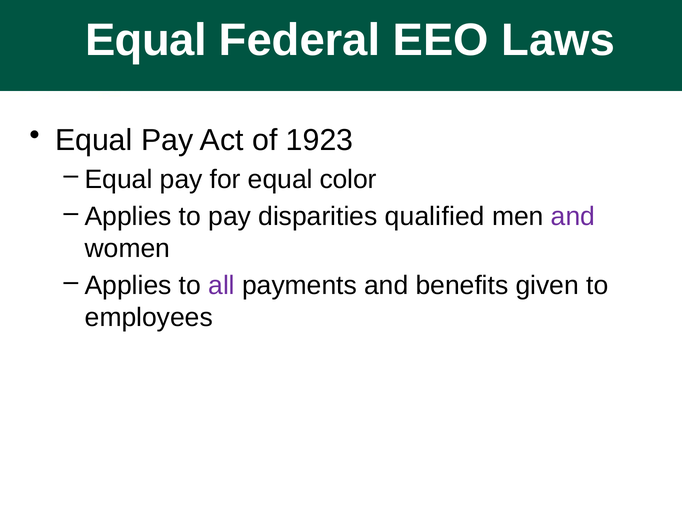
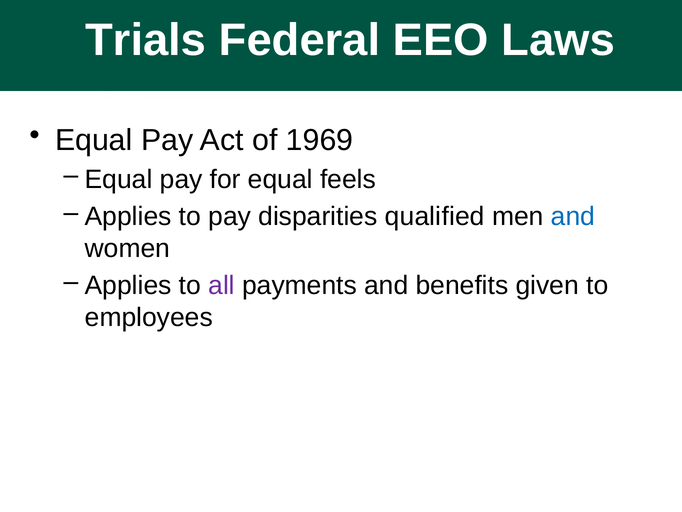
Equal: Equal -> Trials (146, 40)
1923: 1923 -> 1969 (320, 140)
color: color -> feels (348, 179)
and colour: purple -> blue (573, 216)
